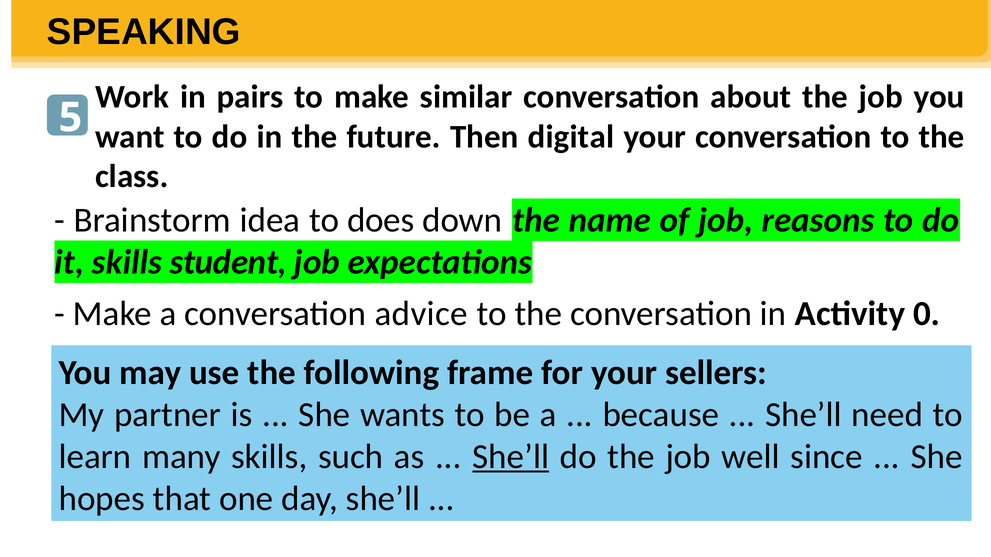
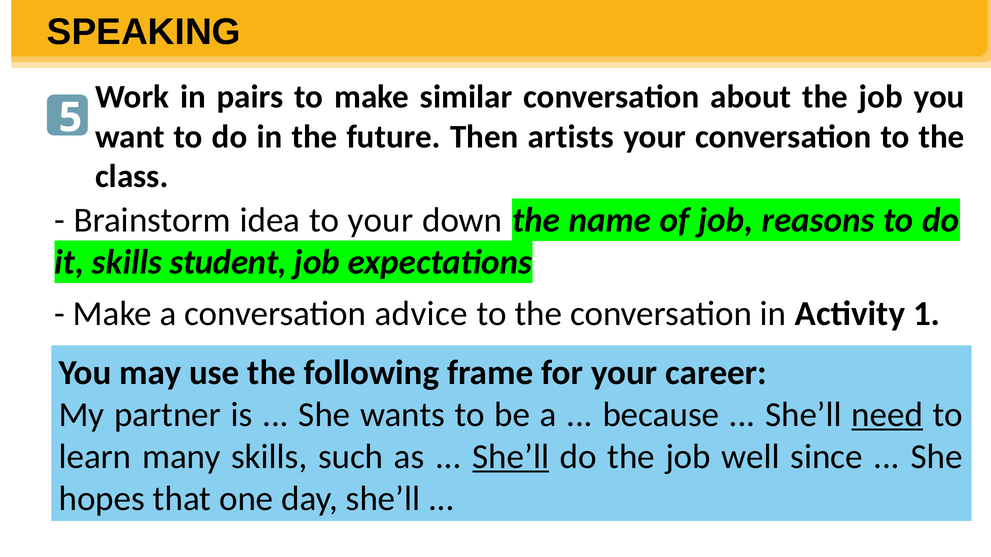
digital: digital -> artists (571, 137)
to does: does -> your (381, 220)
0: 0 -> 1 (927, 314)
sellers: sellers -> career (716, 373)
need underline: none -> present (887, 415)
